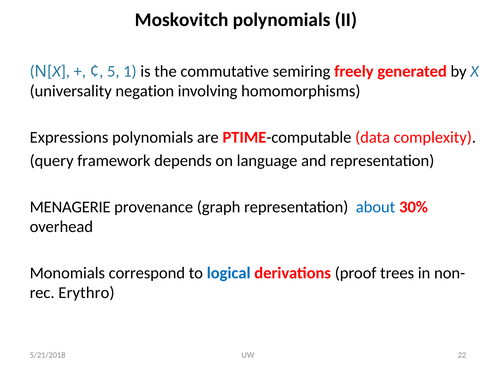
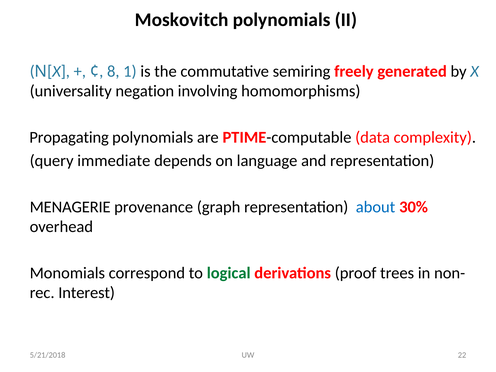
5: 5 -> 8 (113, 71)
Expressions: Expressions -> Propagating (69, 137)
framework: framework -> immediate (114, 161)
logical colour: blue -> green (229, 273)
Erythro: Erythro -> Interest (87, 293)
